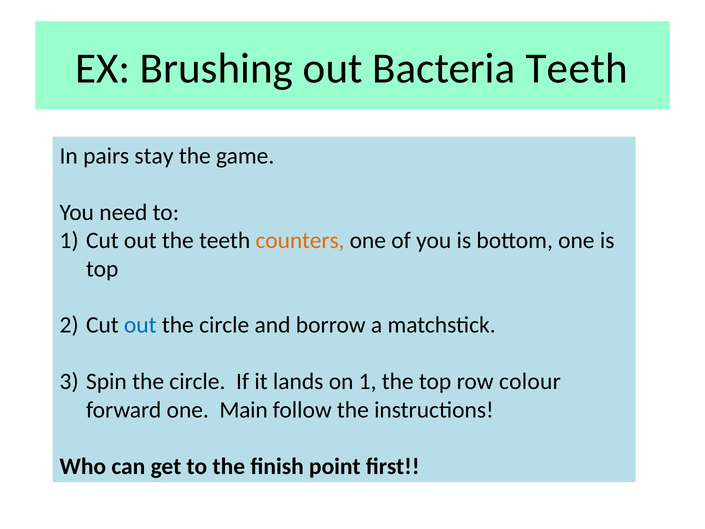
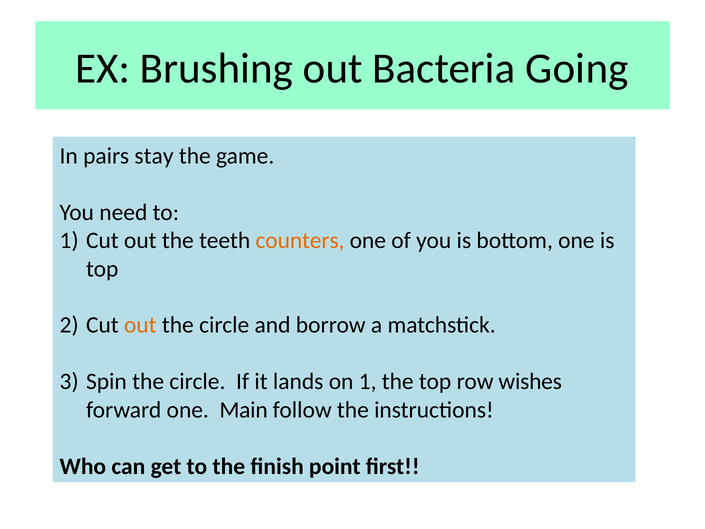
Bacteria Teeth: Teeth -> Going (577, 68)
out colour: blue -> orange (140, 325)
colour: colour -> wishes (530, 381)
